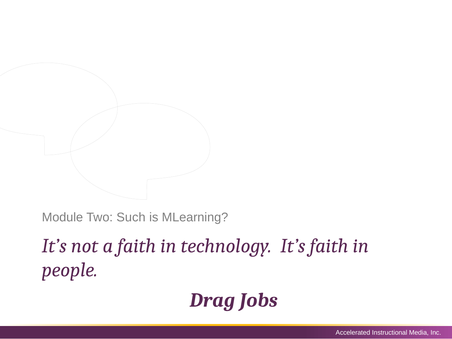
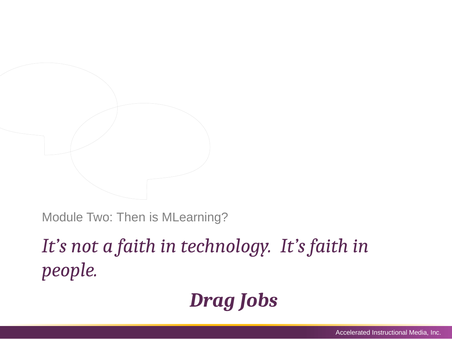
Such: Such -> Then (131, 218)
